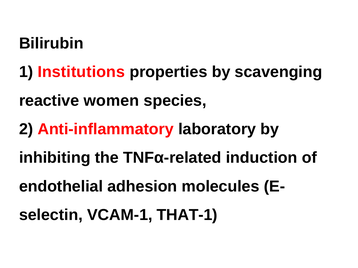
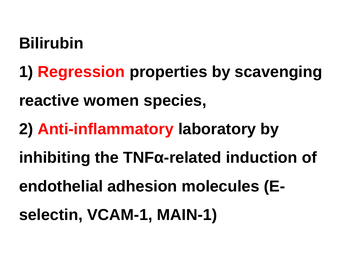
Institutions: Institutions -> Regression (81, 72)
THAT-1: THAT-1 -> MAIN-1 (187, 215)
